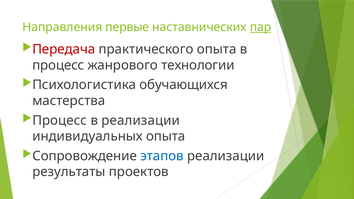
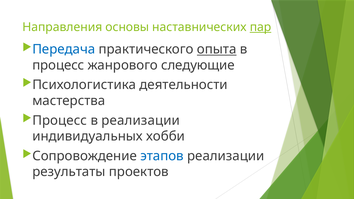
первые: первые -> основы (127, 27)
Передача colour: red -> blue (64, 49)
опыта underline: none -> present (217, 49)
технологии: технологии -> следующие (198, 65)
обучающихся: обучающихся -> деятельности (184, 85)
индивидуальных опыта: опыта -> хобби (166, 136)
